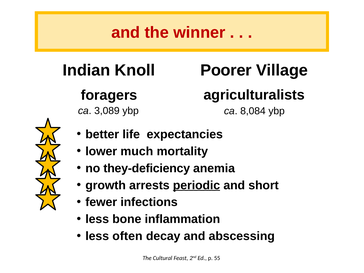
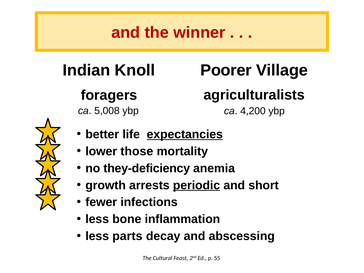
3,089: 3,089 -> 5,008 (107, 111)
8,084: 8,084 -> 4,200 (253, 111)
expectancies underline: none -> present (185, 134)
much: much -> those (137, 151)
often: often -> parts (127, 236)
